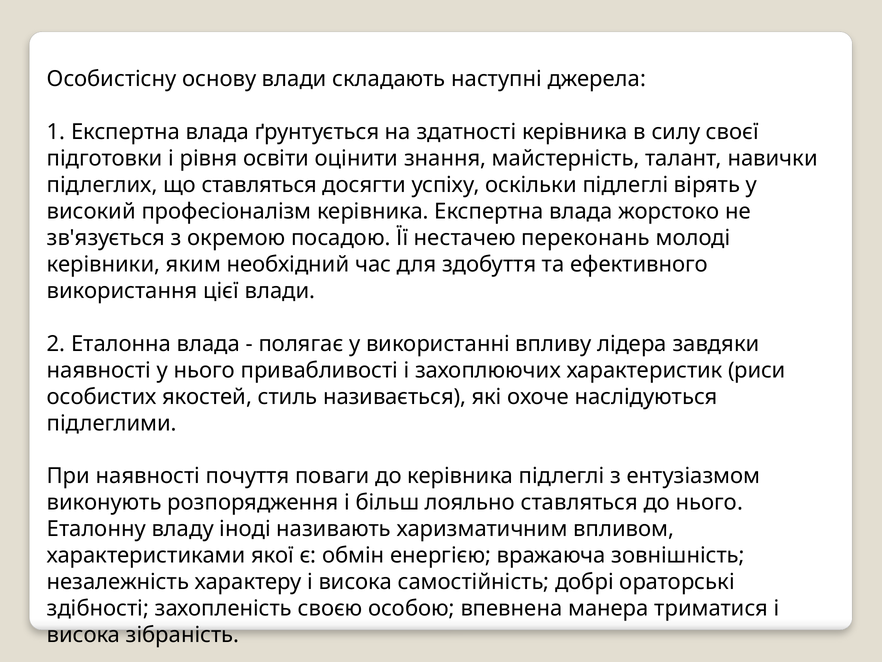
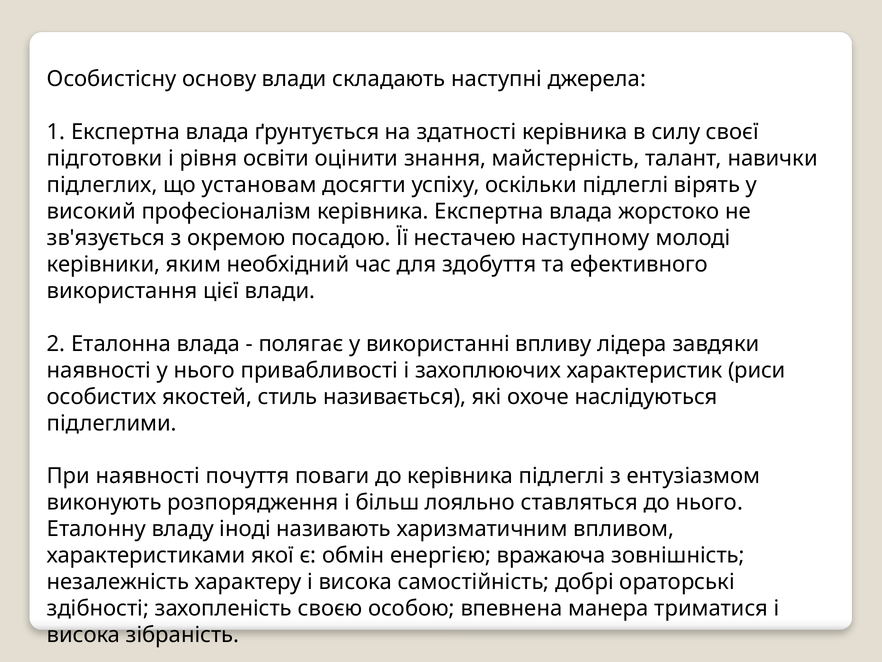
що ставляться: ставляться -> установам (259, 185)
переконань: переконань -> наступному (586, 238)
